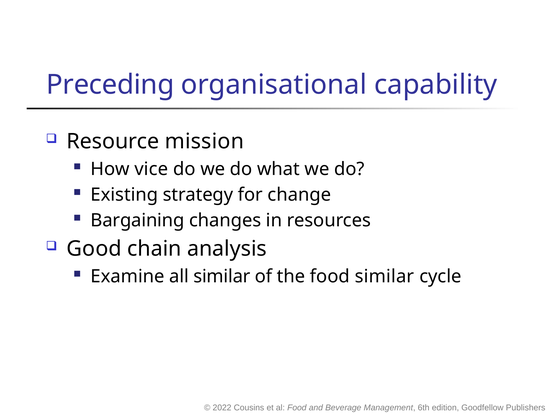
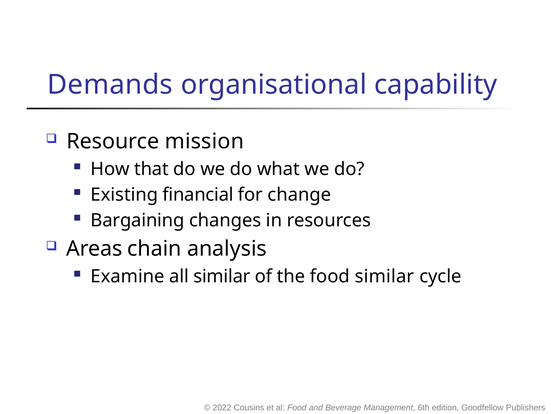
Preceding: Preceding -> Demands (110, 85)
vice: vice -> that (151, 169)
strategy: strategy -> financial (198, 194)
Good: Good -> Areas (94, 248)
